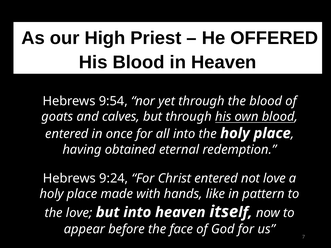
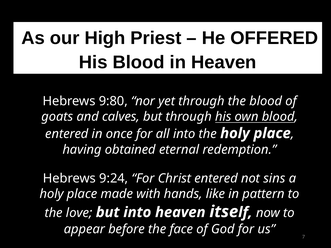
9:54: 9:54 -> 9:80 (113, 101)
not love: love -> sins (274, 179)
